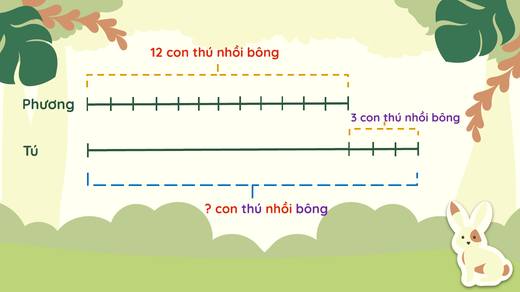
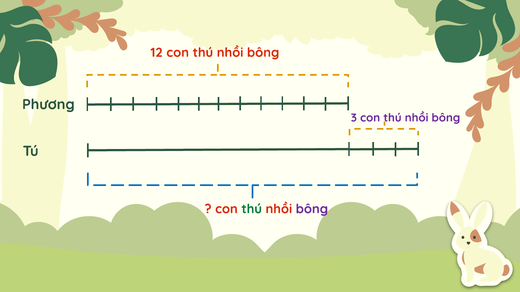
thú colour: purple -> green (252, 209)
